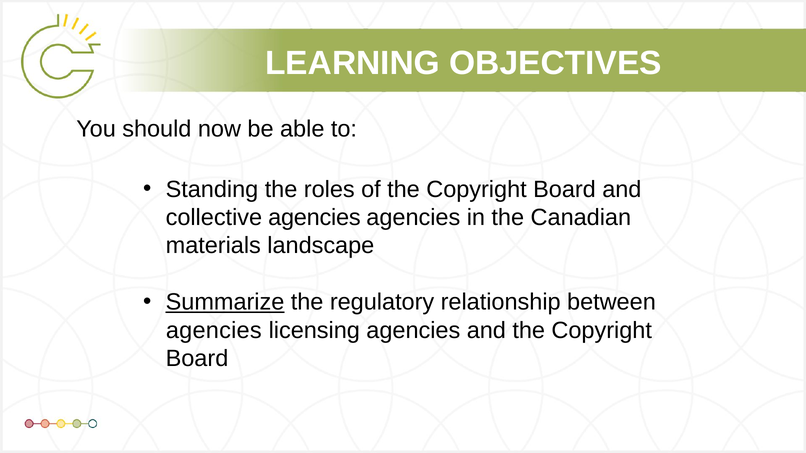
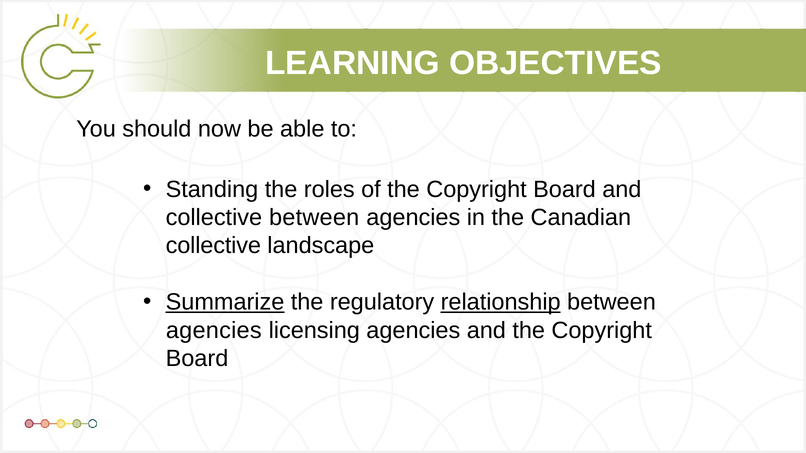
collective agencies: agencies -> between (314, 218)
materials: materials -> collective (213, 246)
relationship underline: none -> present (501, 302)
